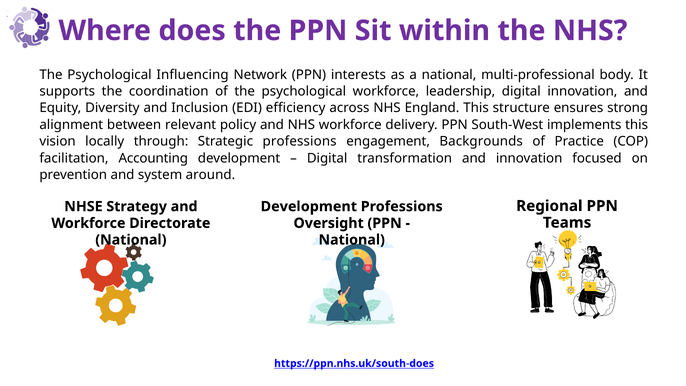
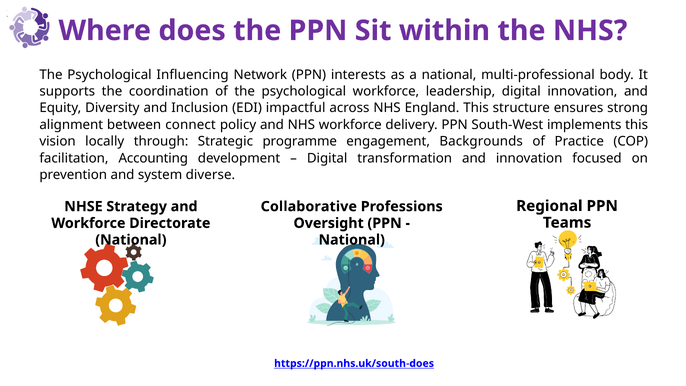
efficiency: efficiency -> impactful (296, 108)
relevant: relevant -> connect (191, 125)
Strategic professions: professions -> programme (300, 141)
around: around -> diverse (210, 175)
Development: Development -> Collaborative (309, 206)
